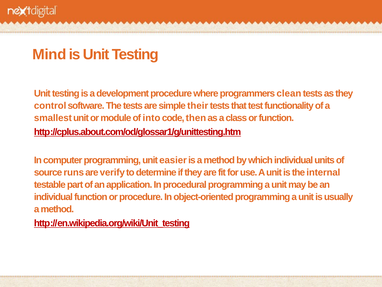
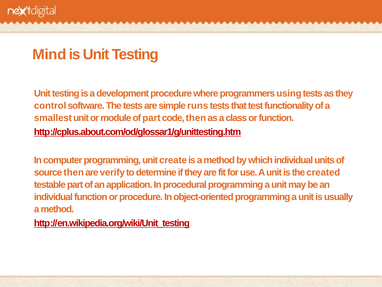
clean: clean -> using (289, 93)
their: their -> runs (198, 105)
of into: into -> part (151, 118)
easier: easier -> create (173, 160)
source runs: runs -> then (74, 172)
internal: internal -> created (323, 172)
